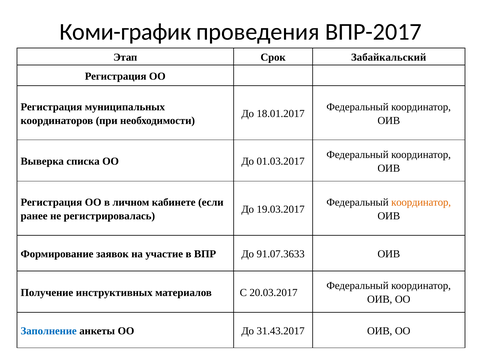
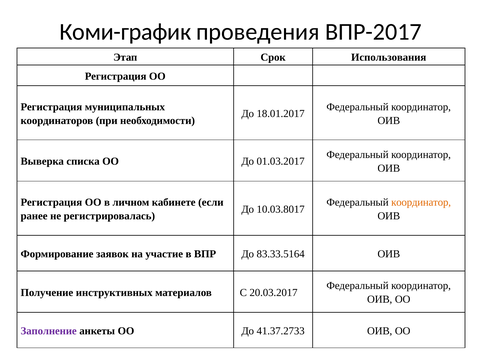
Забайкальский: Забайкальский -> Использования (389, 57)
19.03.2017: 19.03.2017 -> 10.03.8017 (281, 209)
91.07.3633: 91.07.3633 -> 83.33.5164 (281, 254)
Заполнение colour: blue -> purple (49, 331)
31.43.2017: 31.43.2017 -> 41.37.2733 (281, 331)
